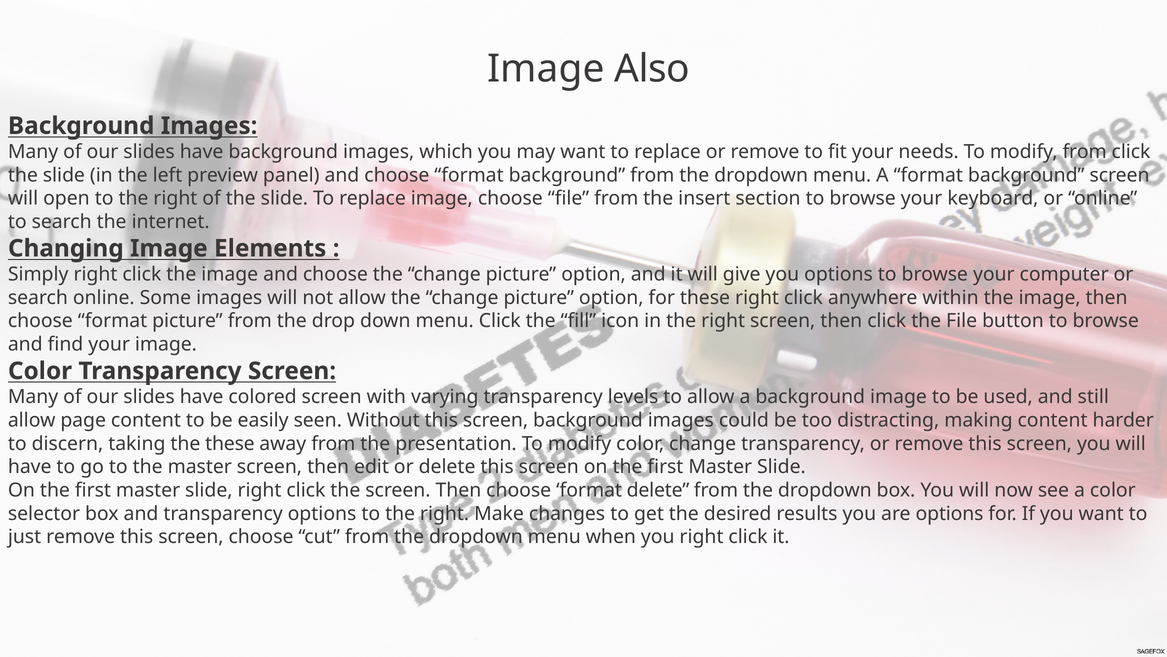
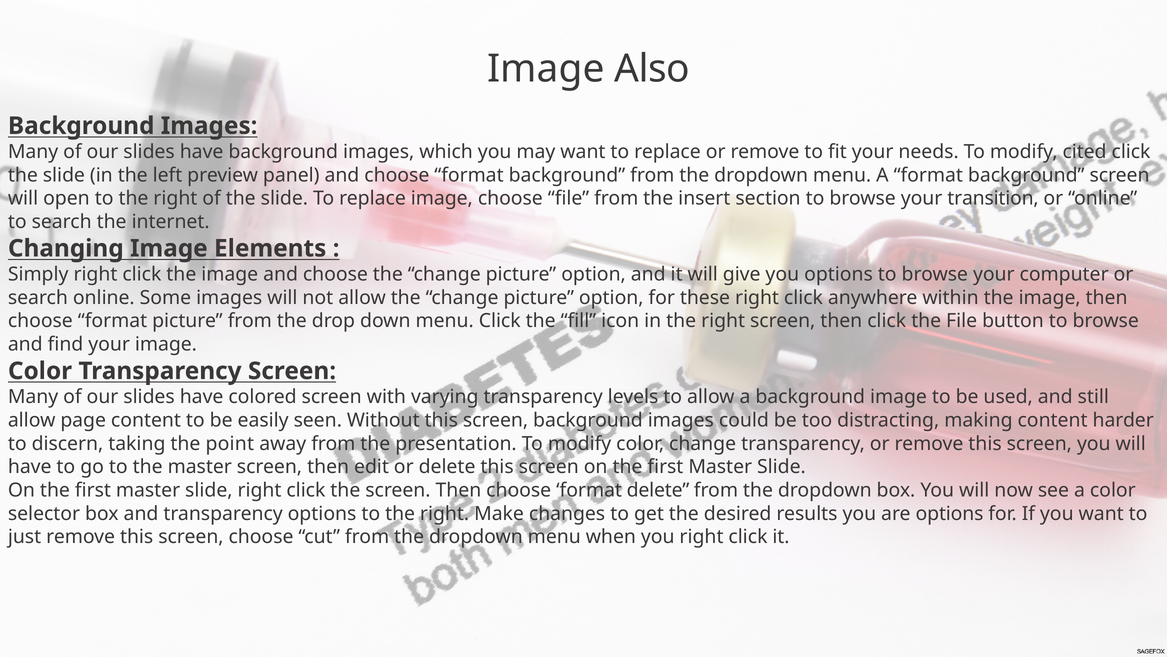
modify from: from -> cited (1085, 152)
keyboard: keyboard -> transition (993, 198)
the these: these -> point (230, 443)
